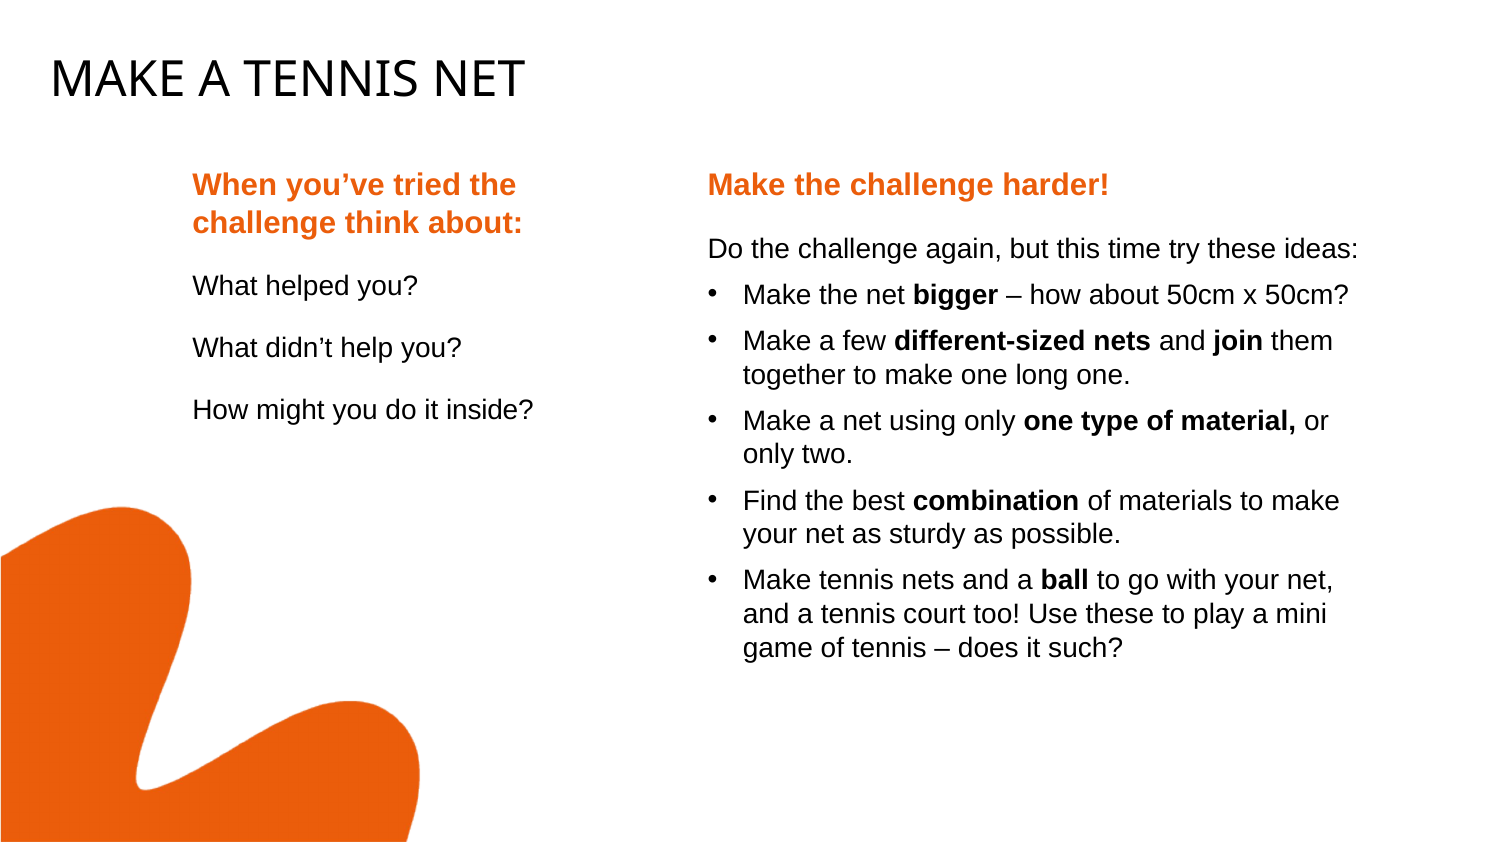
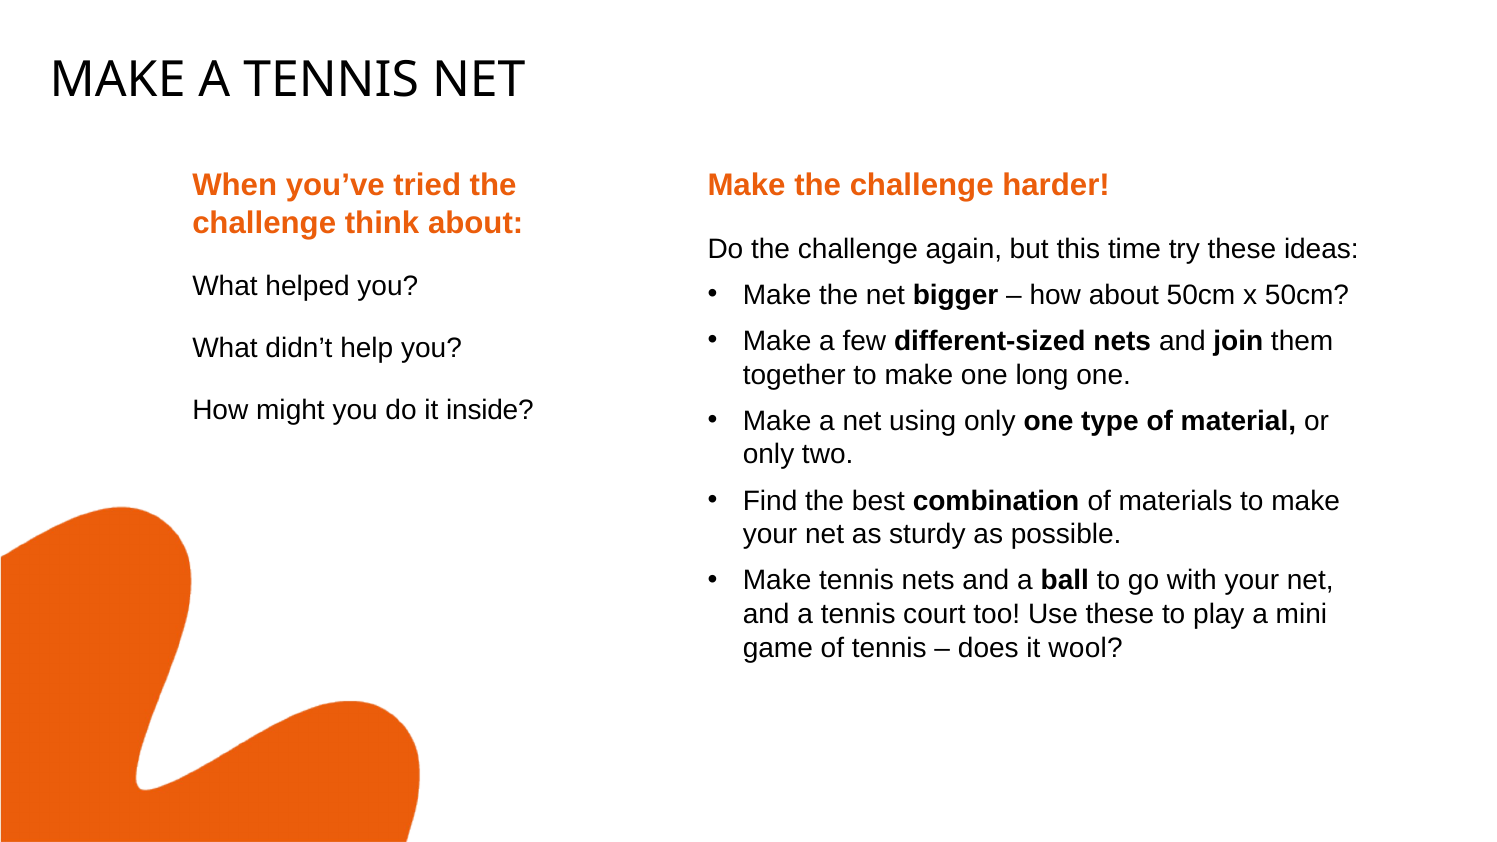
such: such -> wool (1086, 648)
